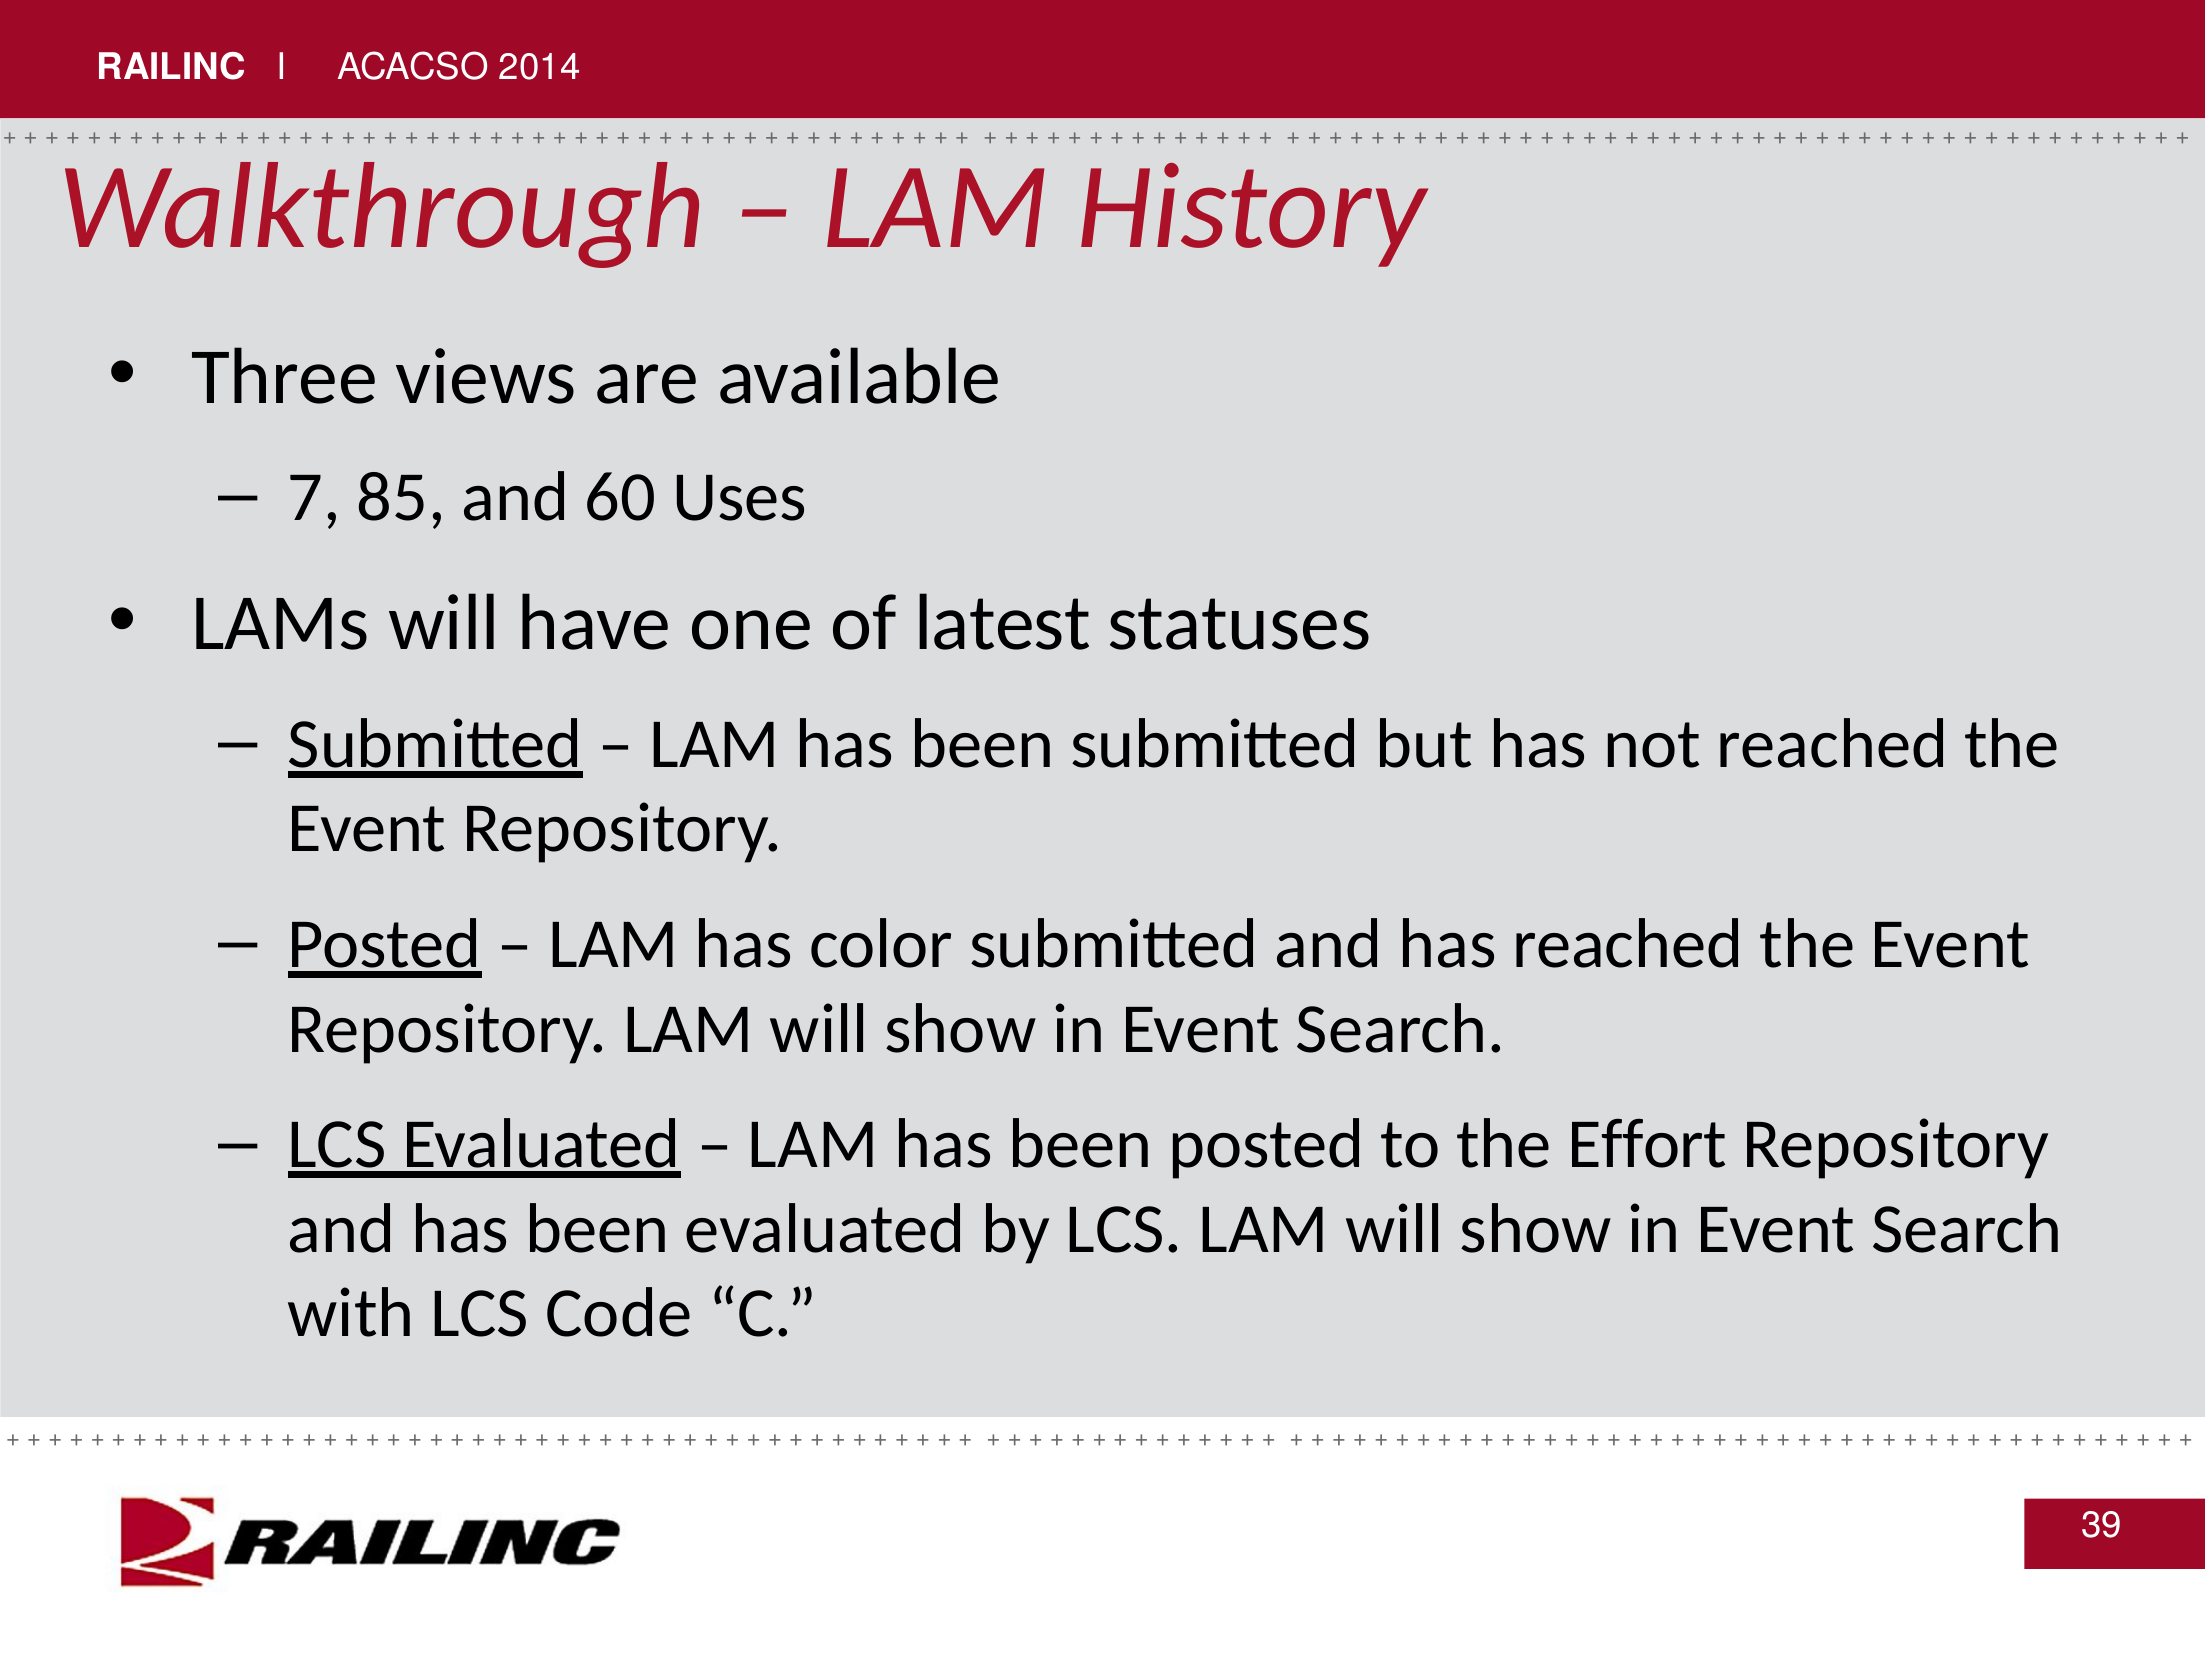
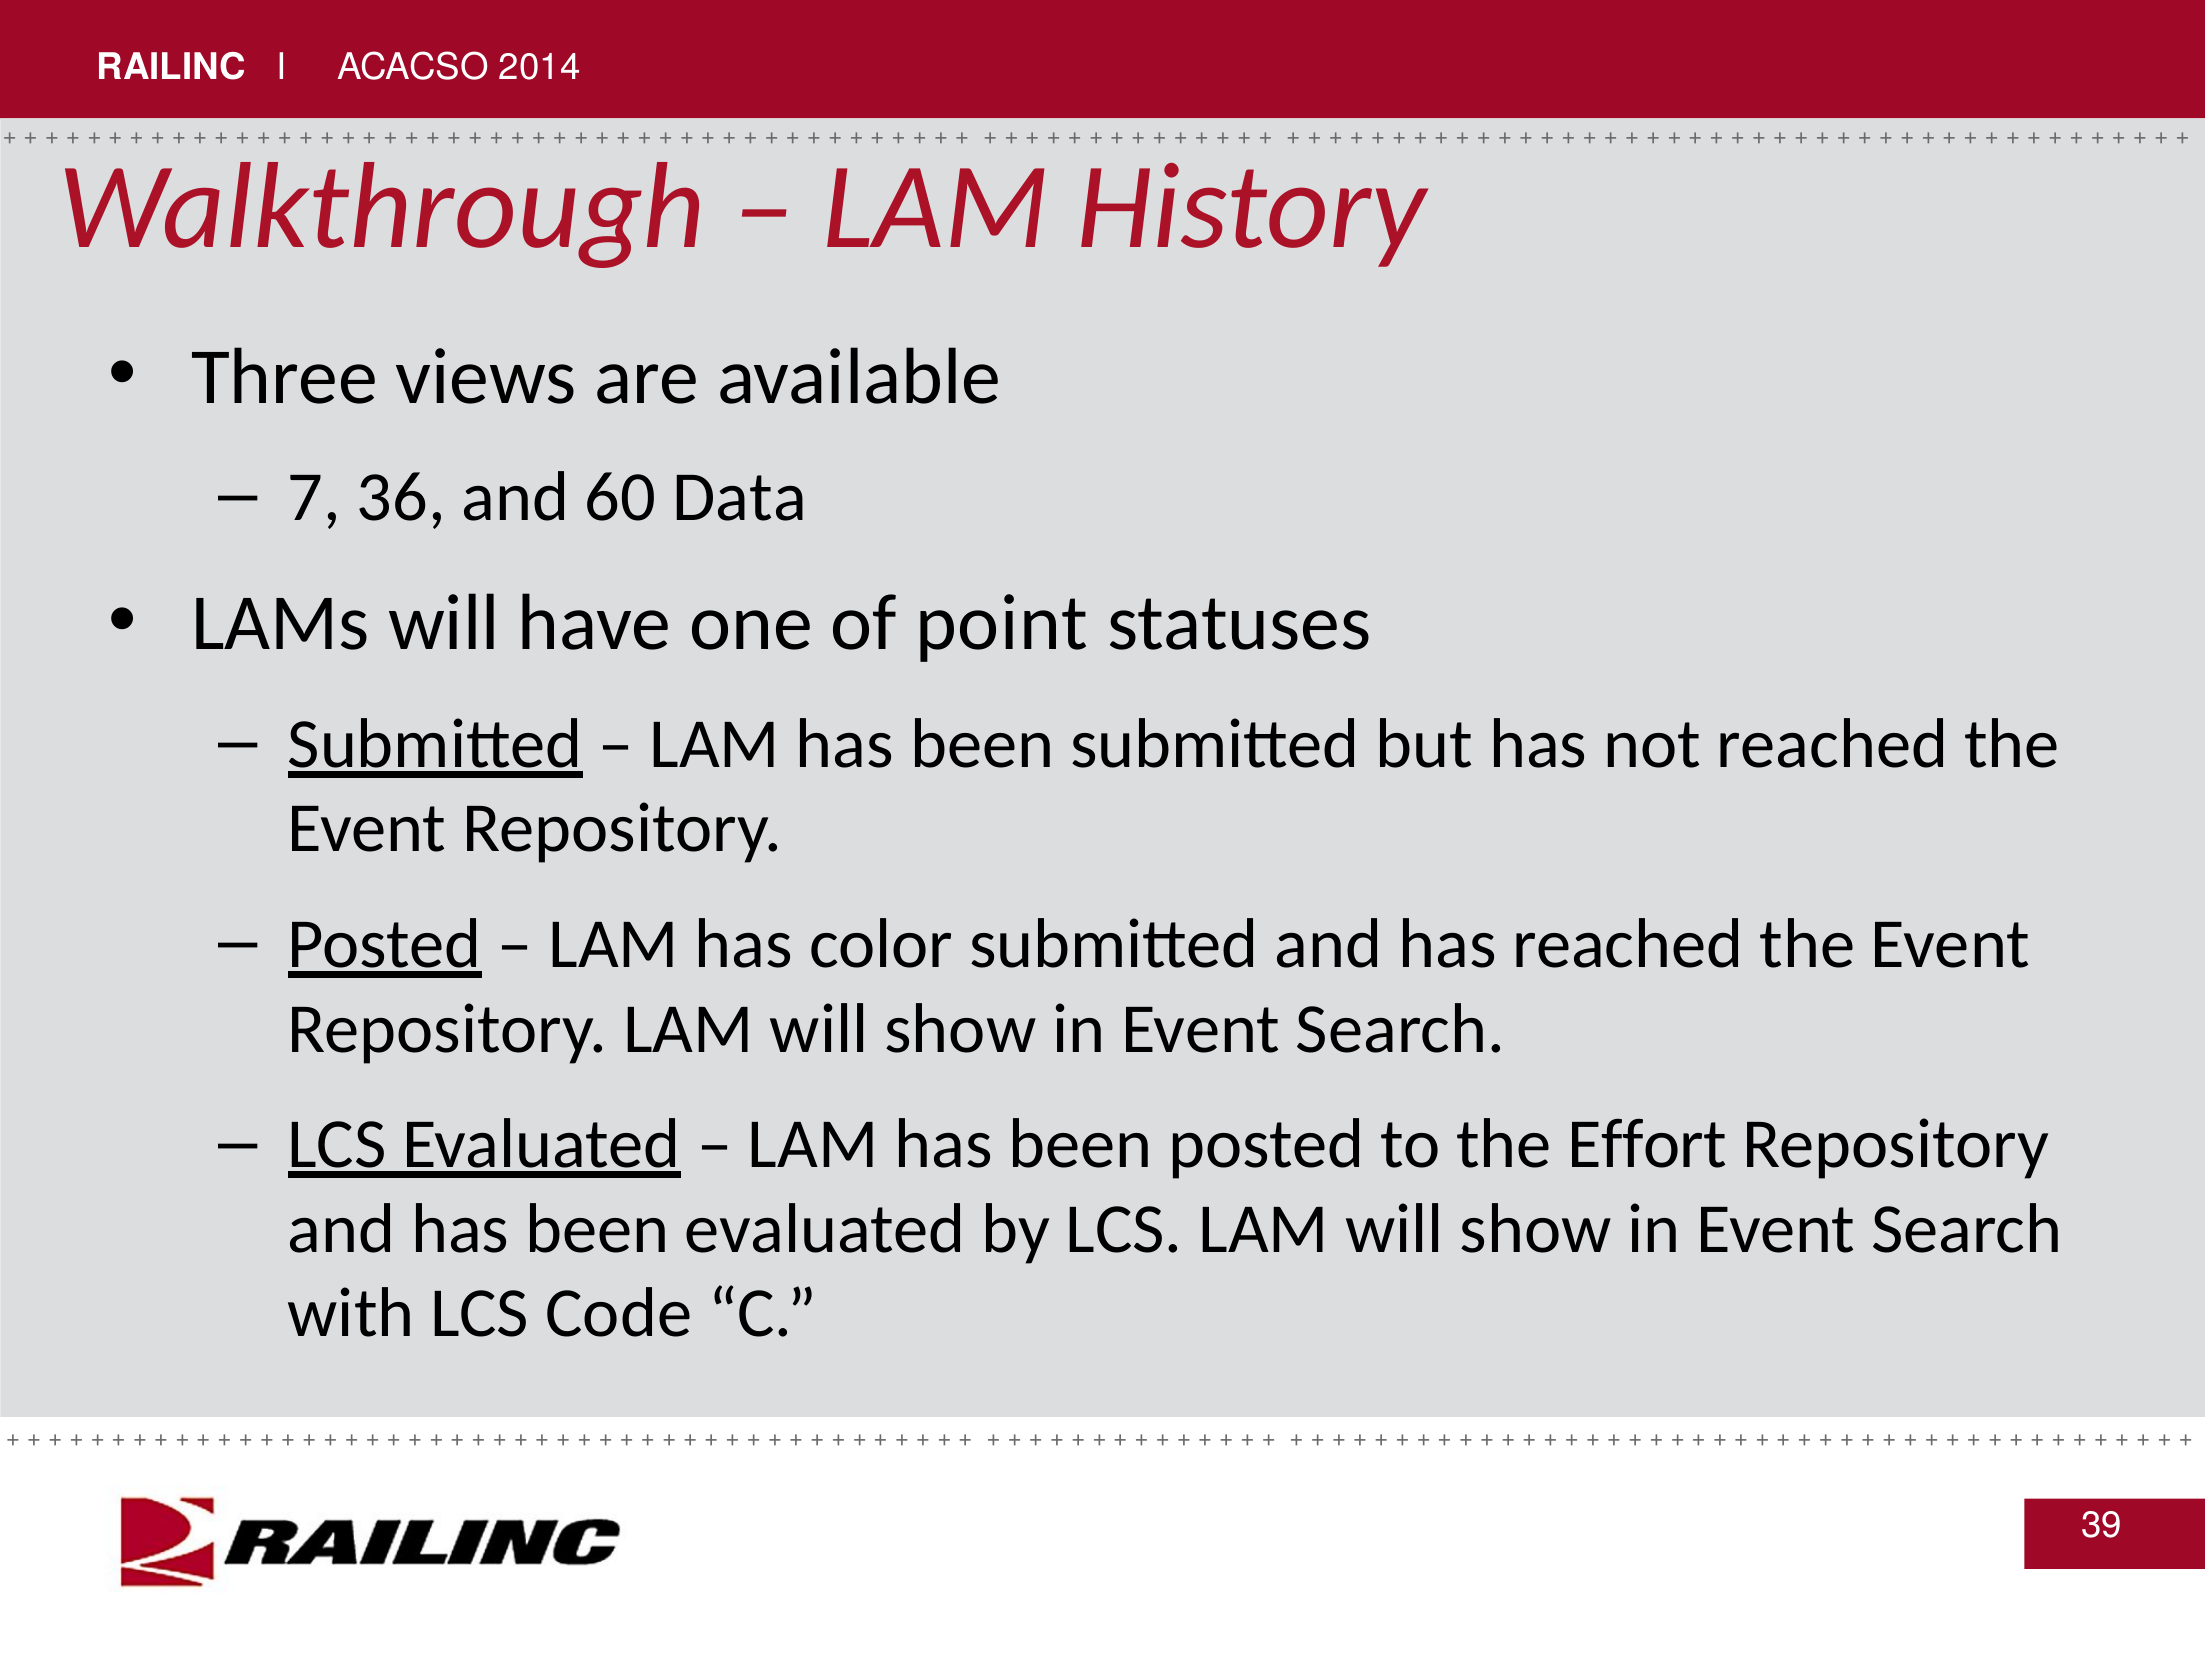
85: 85 -> 36 (401, 497)
Uses: Uses -> Data (740, 497)
latest: latest -> point (1002, 623)
